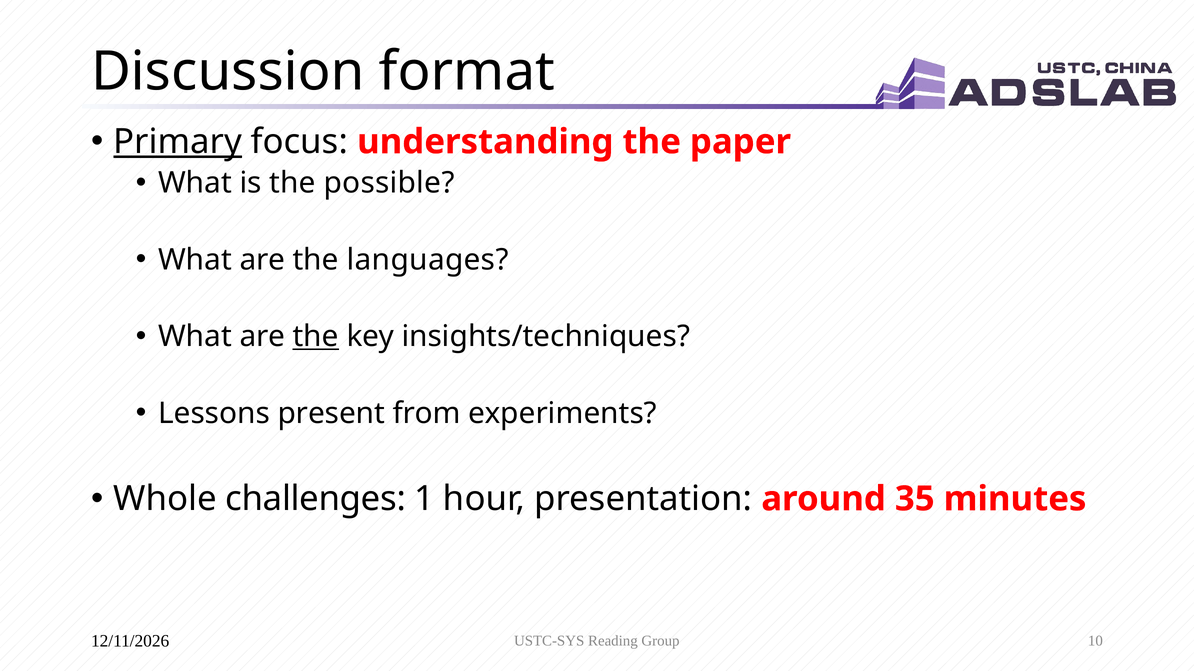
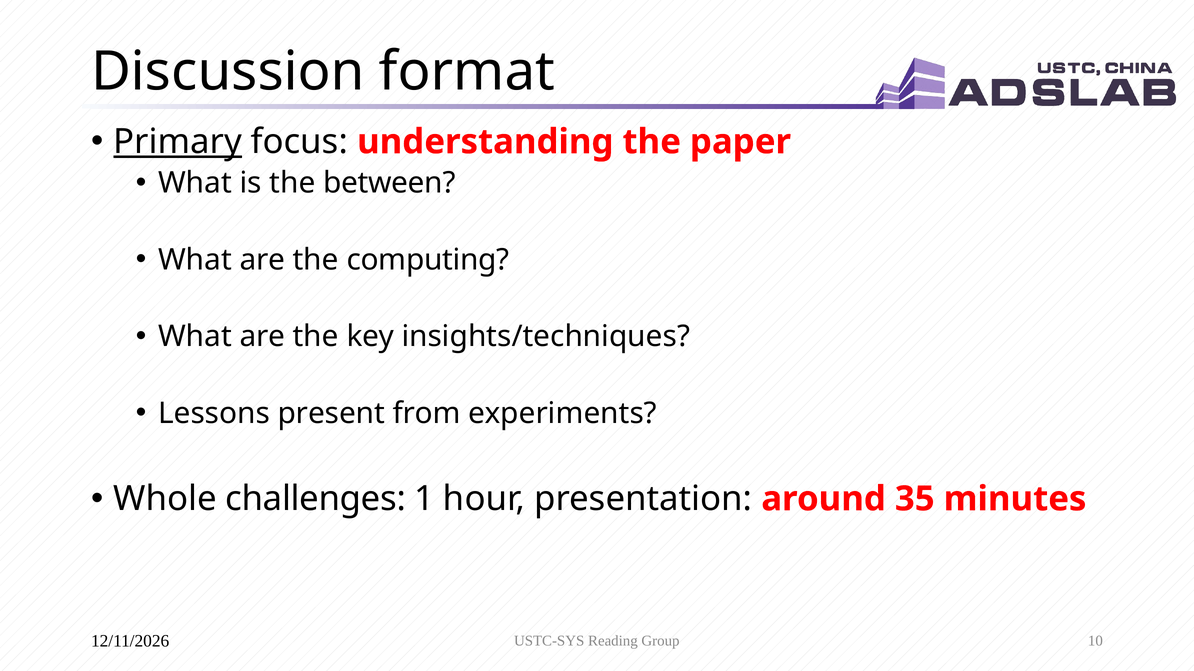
possible: possible -> between (389, 183)
languages: languages -> computing (428, 260)
the underline: present -> none (316, 337)
